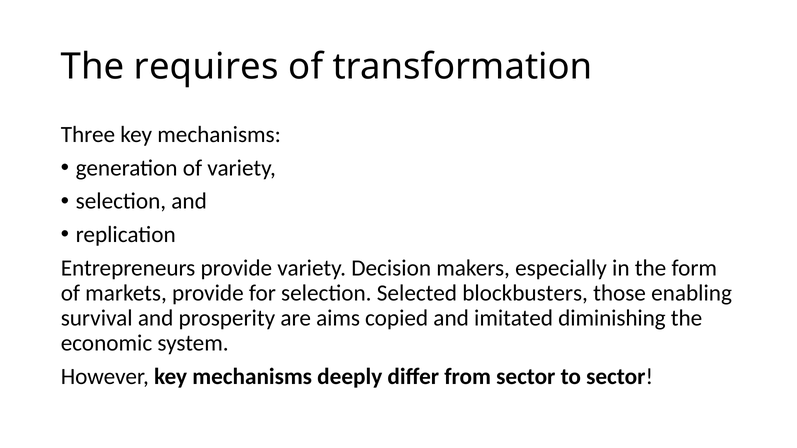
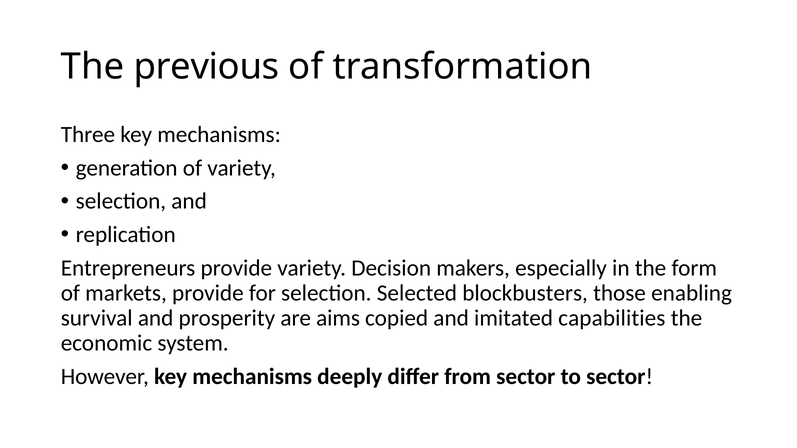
requires: requires -> previous (206, 67)
diminishing: diminishing -> capabilities (612, 318)
